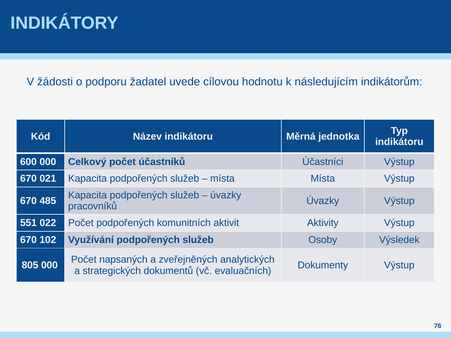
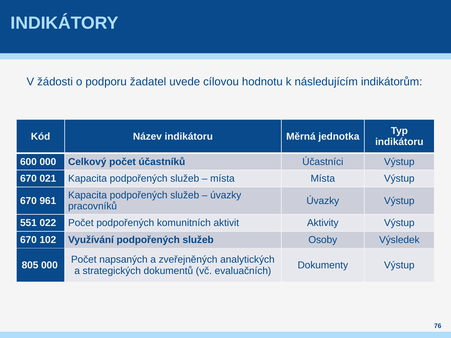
485: 485 -> 961 (48, 201)
